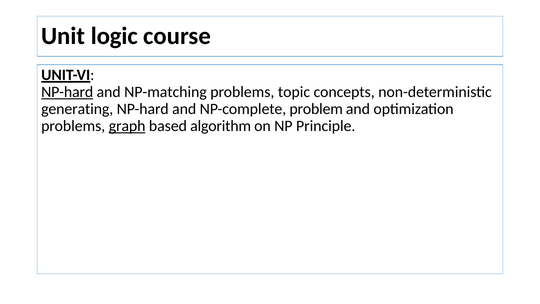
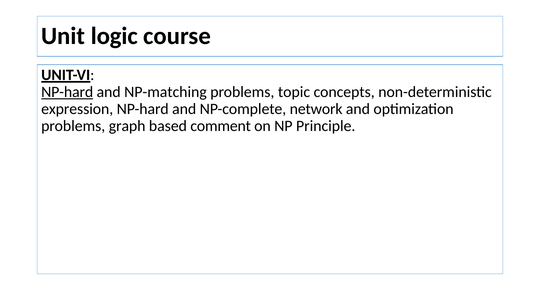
generating: generating -> expression (77, 109)
problem: problem -> network (316, 109)
graph underline: present -> none (127, 126)
algorithm: algorithm -> comment (221, 126)
